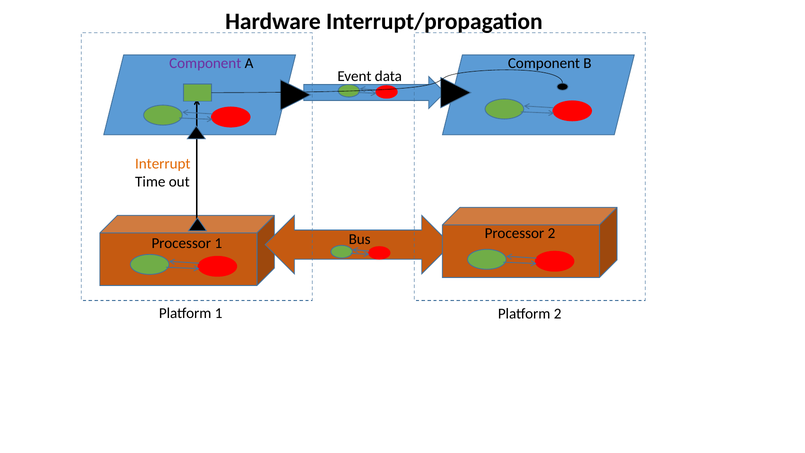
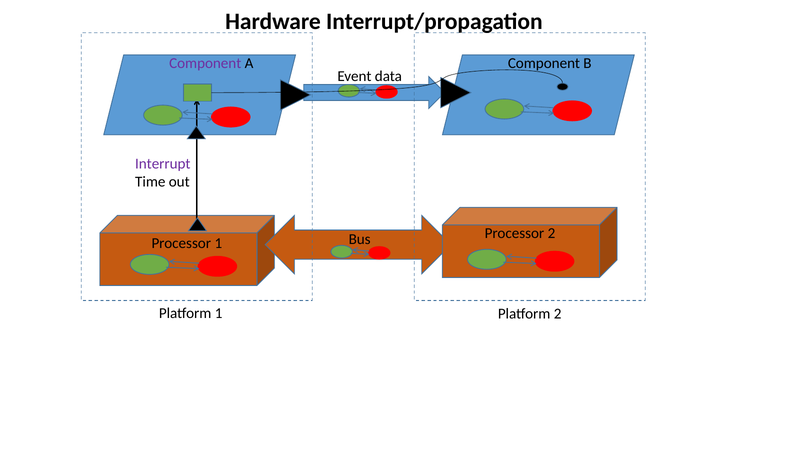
Interrupt colour: orange -> purple (163, 163)
